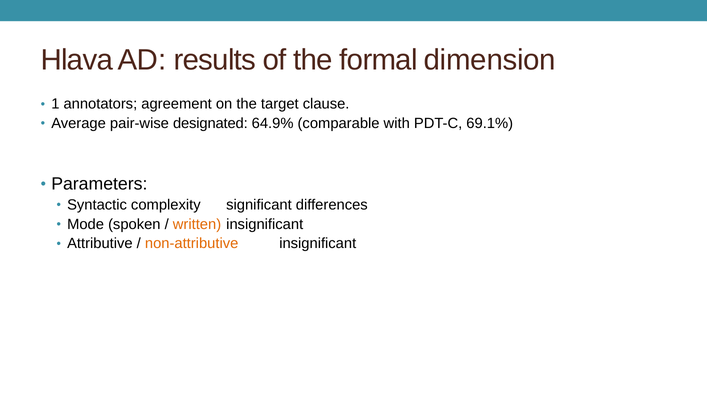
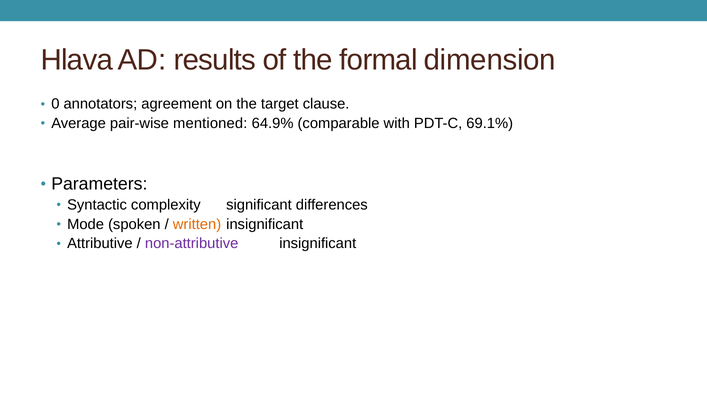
1: 1 -> 0 (55, 104)
designated: designated -> mentioned (210, 123)
non-attributive colour: orange -> purple (192, 243)
